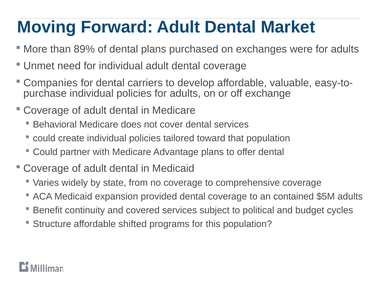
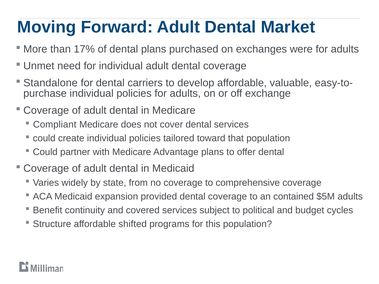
89%: 89% -> 17% (84, 49)
Companies: Companies -> Standalone (51, 83)
Behavioral: Behavioral -> Compliant (55, 125)
